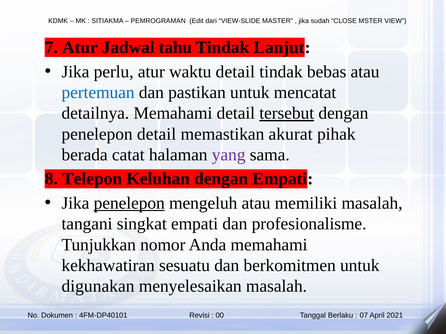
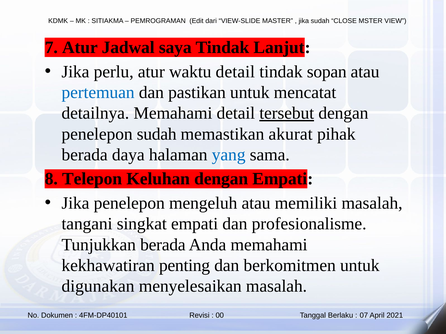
tahu: tahu -> saya (175, 48)
bebas: bebas -> sopan (327, 72)
penelepon detail: detail -> sudah (157, 134)
catat: catat -> daya (128, 155)
yang colour: purple -> blue (229, 155)
penelepon underline: present -> none (129, 203)
Tunjukkan nomor: nomor -> berada (163, 245)
sesuatu: sesuatu -> penting (185, 266)
